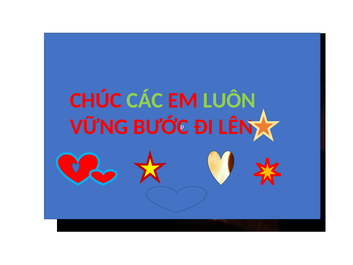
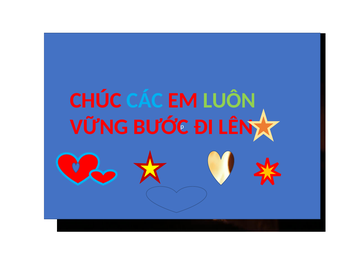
CÁC colour: light green -> light blue (145, 100)
